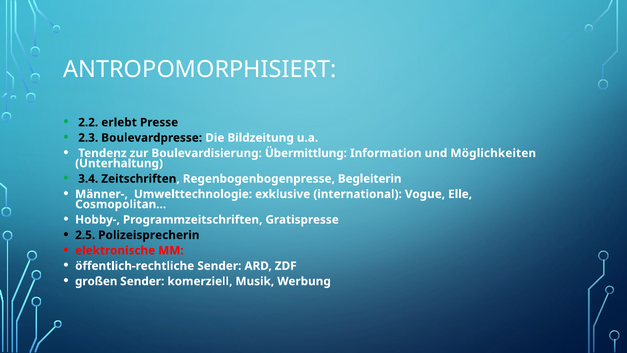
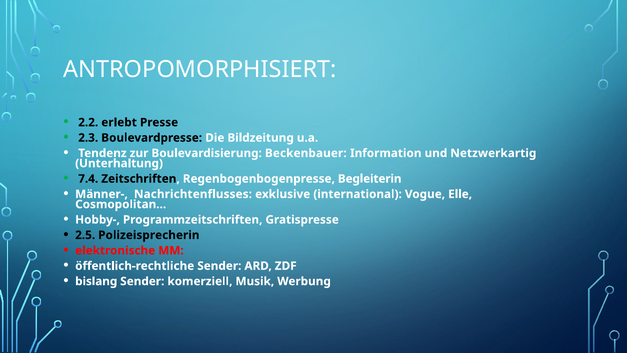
Übermittlung: Übermittlung -> Beckenbauer (306, 153)
Möglichkeiten: Möglichkeiten -> Netzwerkartig (493, 153)
3.4: 3.4 -> 7.4 (88, 179)
Umwelttechnologie: Umwelttechnologie -> Nachrichtenflusses (193, 194)
großen: großen -> bislang (96, 281)
